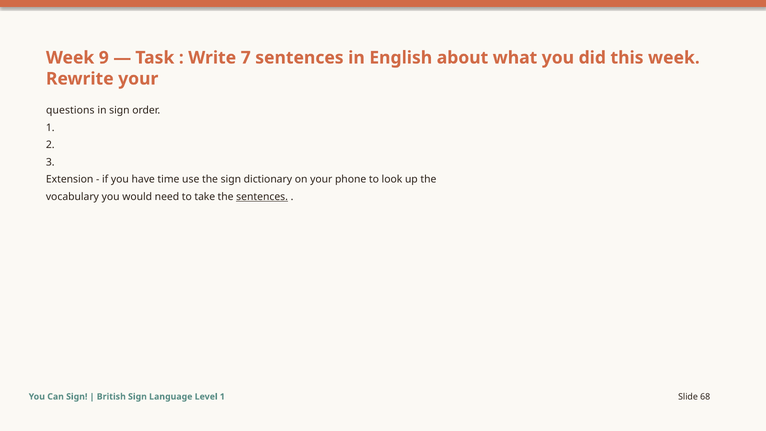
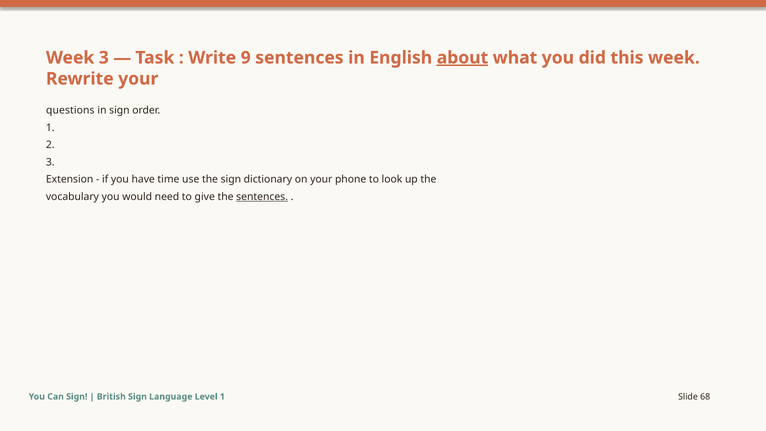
Week 9: 9 -> 3 (104, 58)
7: 7 -> 9 (246, 58)
about underline: none -> present (462, 58)
take: take -> give (205, 197)
